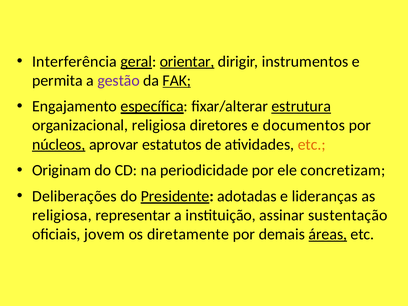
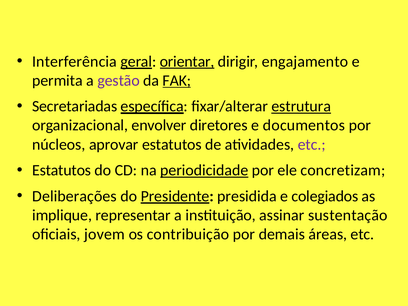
instrumentos: instrumentos -> engajamento (305, 61)
Engajamento: Engajamento -> Secretariadas (75, 106)
organizacional religiosa: religiosa -> envolver (159, 125)
núcleos underline: present -> none (59, 144)
etc colour: orange -> purple (312, 144)
Originam: Originam -> Estatutos (62, 170)
periodicidade underline: none -> present (204, 170)
adotadas: adotadas -> presidida (247, 196)
lideranças: lideranças -> colegiados (325, 196)
religiosa: religiosa -> implique (62, 215)
diretamente: diretamente -> contribuição (188, 234)
áreas underline: present -> none (328, 234)
